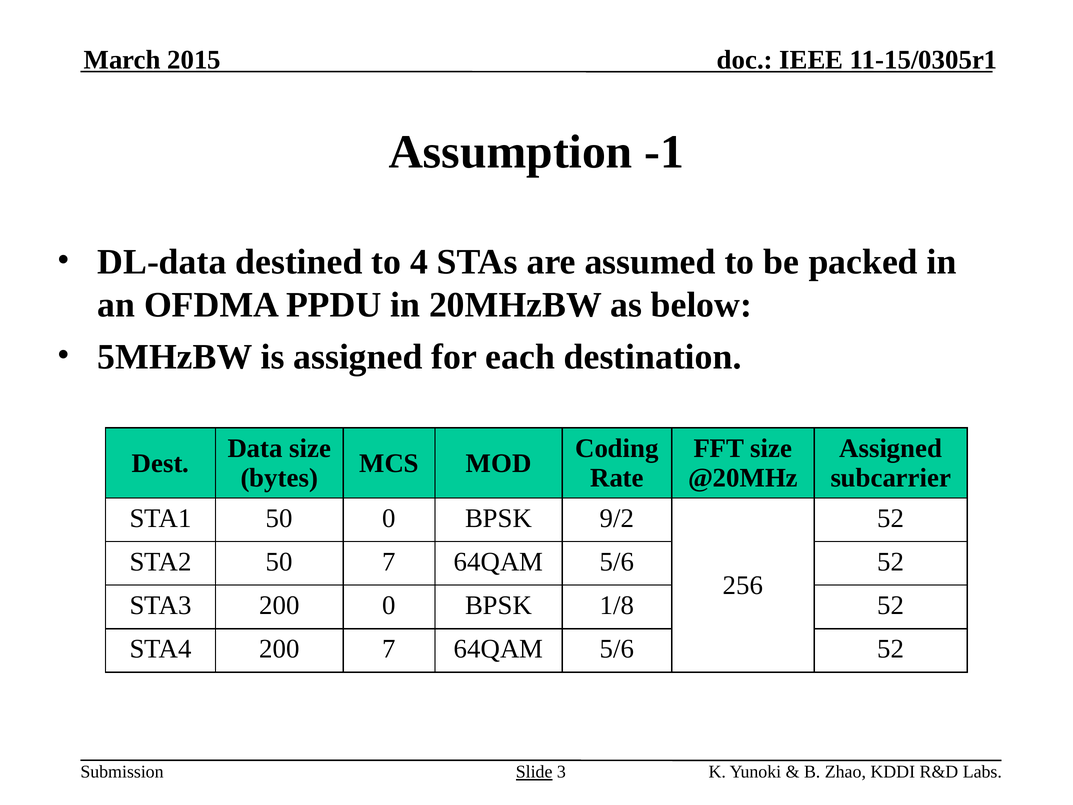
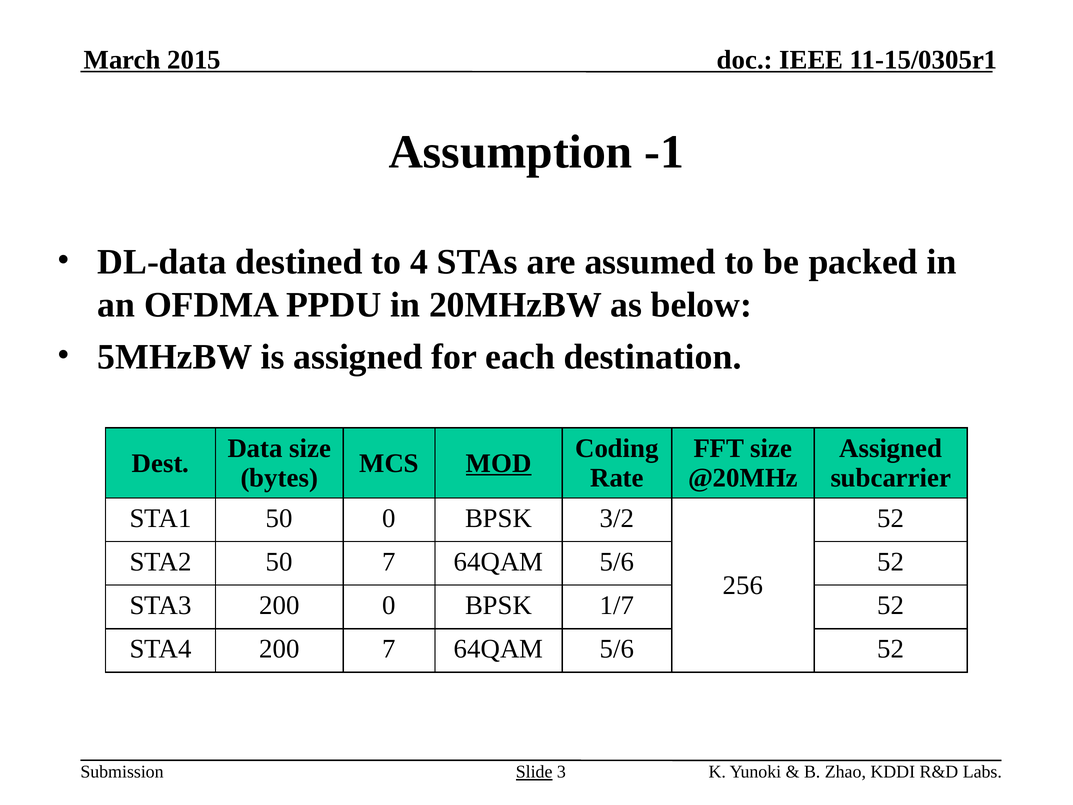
MOD underline: none -> present (499, 463)
9/2: 9/2 -> 3/2 (617, 518)
1/8: 1/8 -> 1/7 (617, 605)
